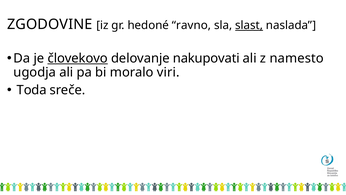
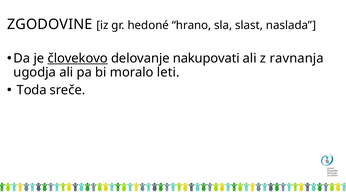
ravno: ravno -> hrano (192, 25)
slast underline: present -> none (249, 25)
namesto: namesto -> ravnanja (297, 58)
viri: viri -> leti (168, 72)
